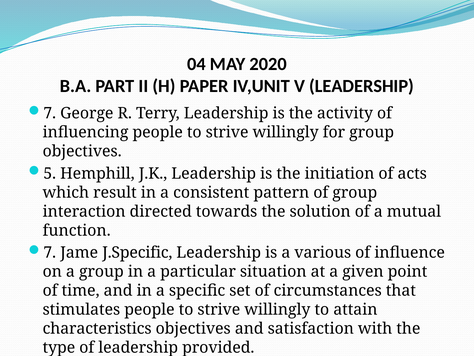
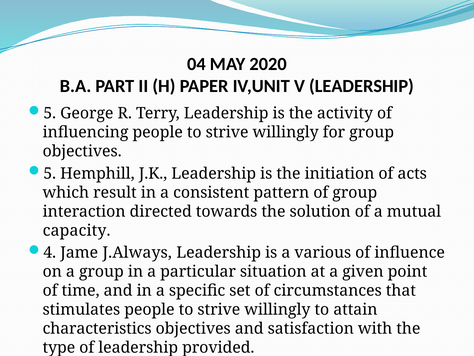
7: 7 -> 5 (50, 113)
function: function -> capacity (77, 230)
7: 7 -> 4 (50, 252)
J.Specific: J.Specific -> J.Always (137, 252)
